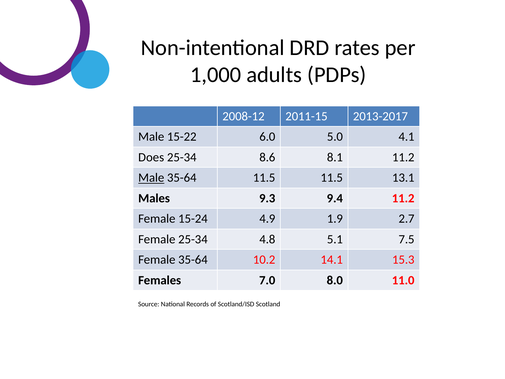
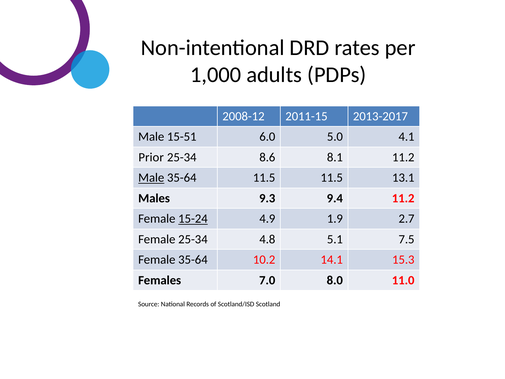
15-22: 15-22 -> 15-51 (182, 137)
Does: Does -> Prior (151, 157)
15-24 underline: none -> present (193, 219)
